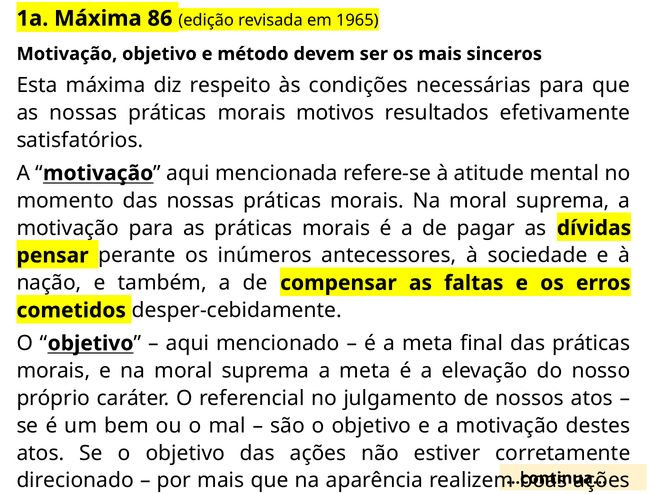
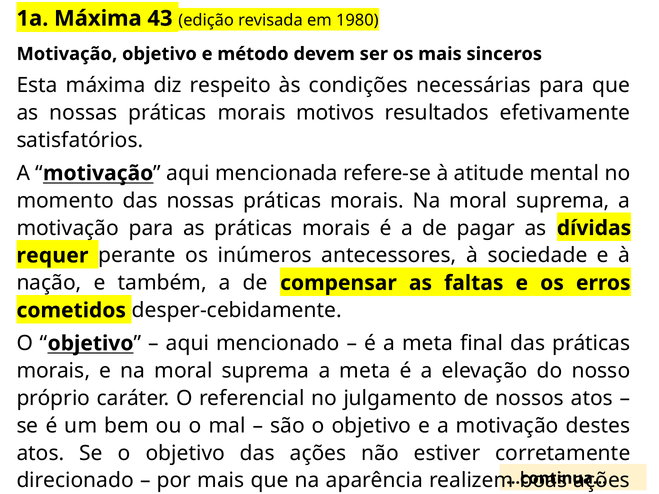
86: 86 -> 43 (160, 18)
1965: 1965 -> 1980 (357, 20)
pensar: pensar -> requer (52, 256)
